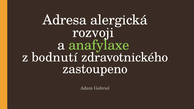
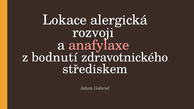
Adresa: Adresa -> Lokace (65, 20)
anafylaxe colour: light green -> pink (99, 45)
zastoupeno: zastoupeno -> střediskem (95, 69)
